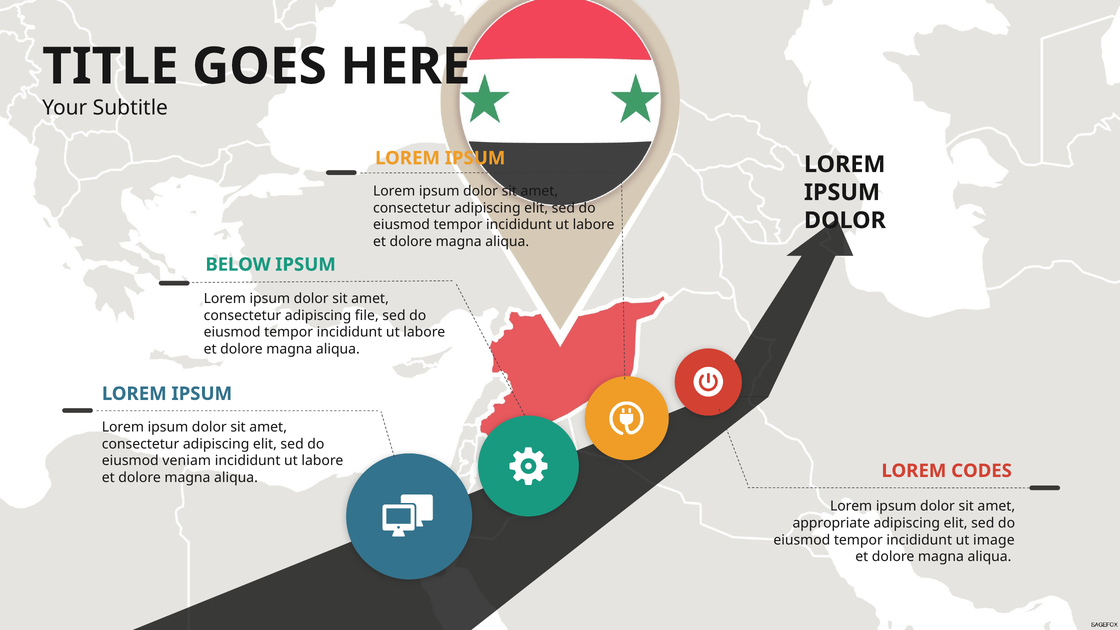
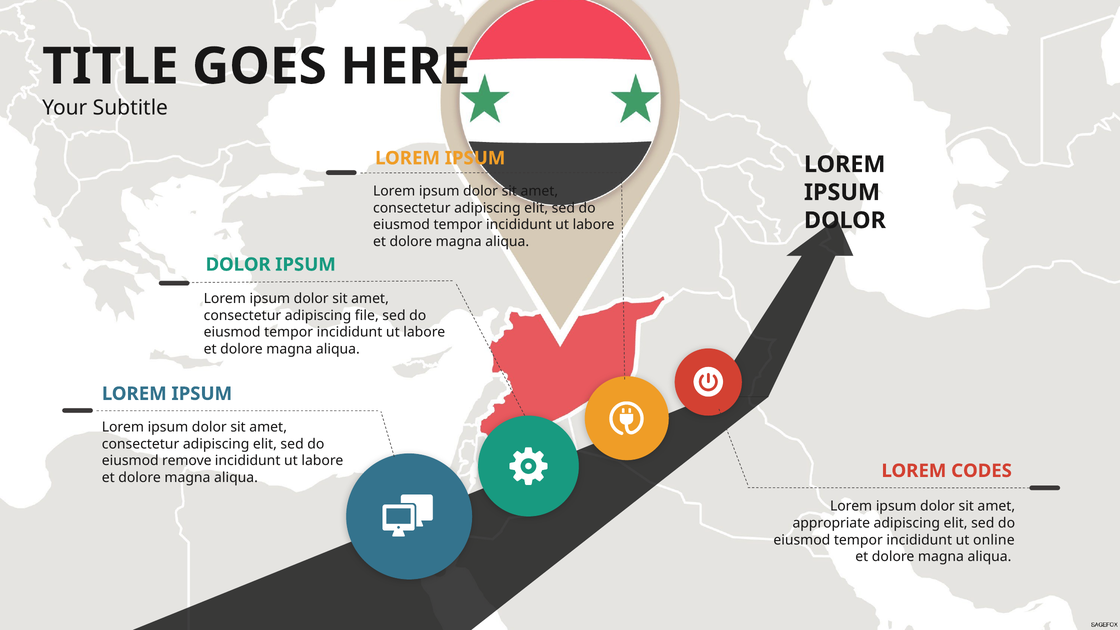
BELOW: BELOW -> DOLOR (238, 265)
veniam: veniam -> remove (187, 461)
image: image -> online (994, 540)
